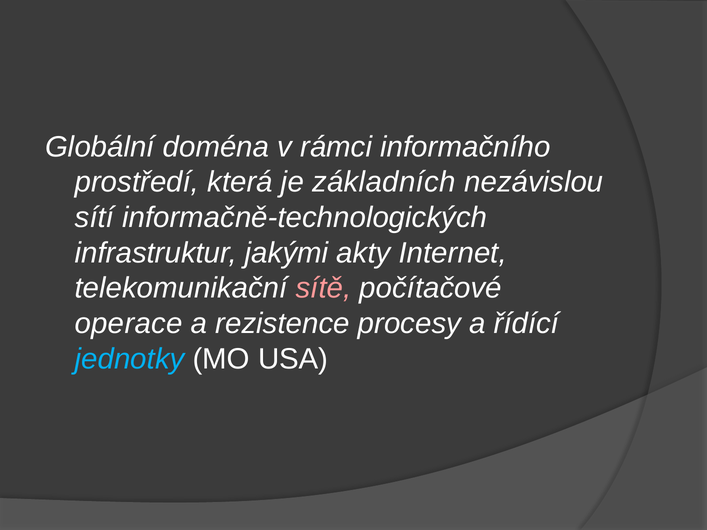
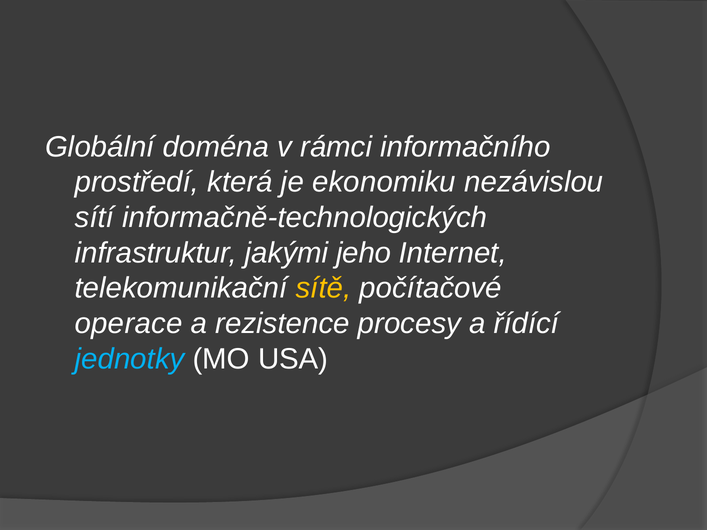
základních: základních -> ekonomiku (384, 182)
akty: akty -> jeho (364, 253)
sítě colour: pink -> yellow (323, 288)
